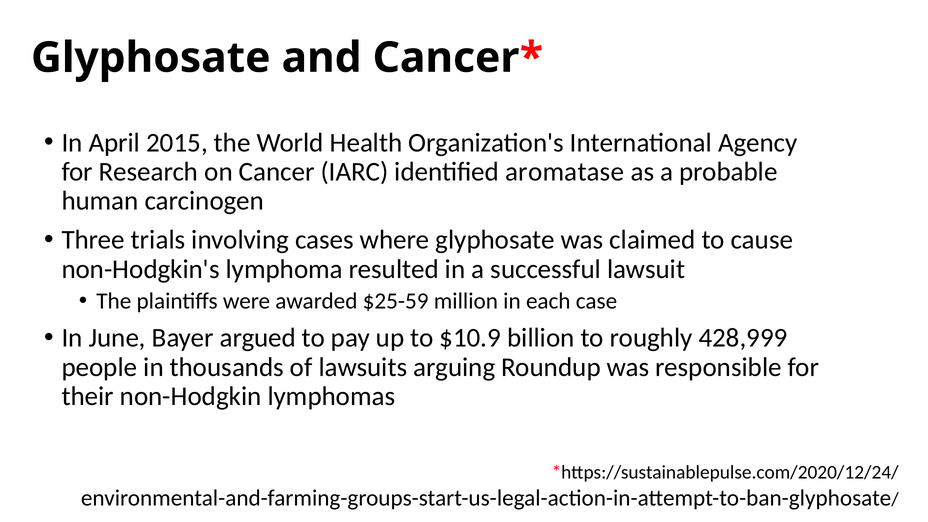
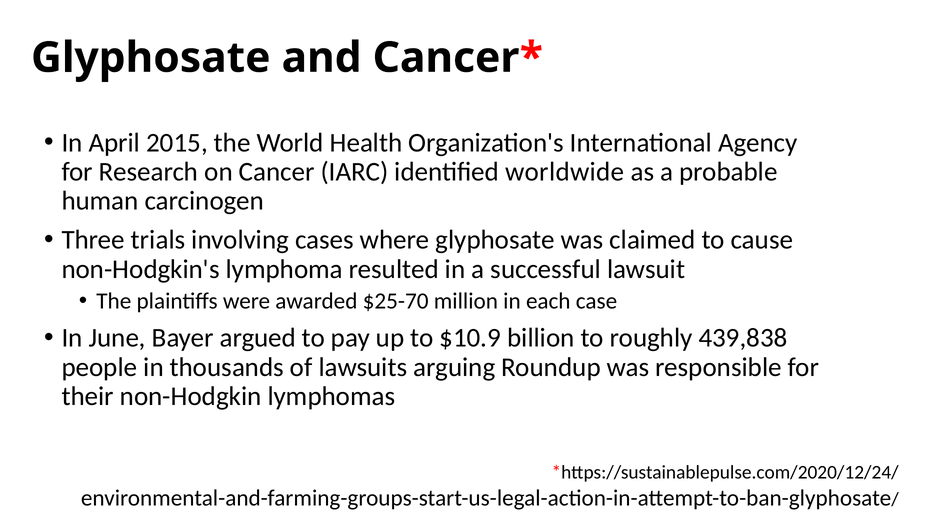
aromatase: aromatase -> worldwide (565, 172)
$25-59: $25-59 -> $25-70 (396, 301)
428,999: 428,999 -> 439,838 (743, 338)
